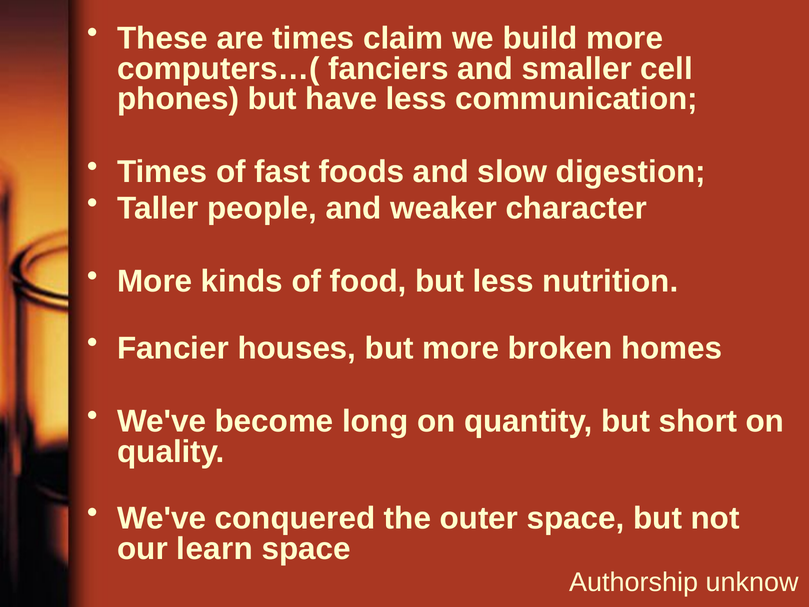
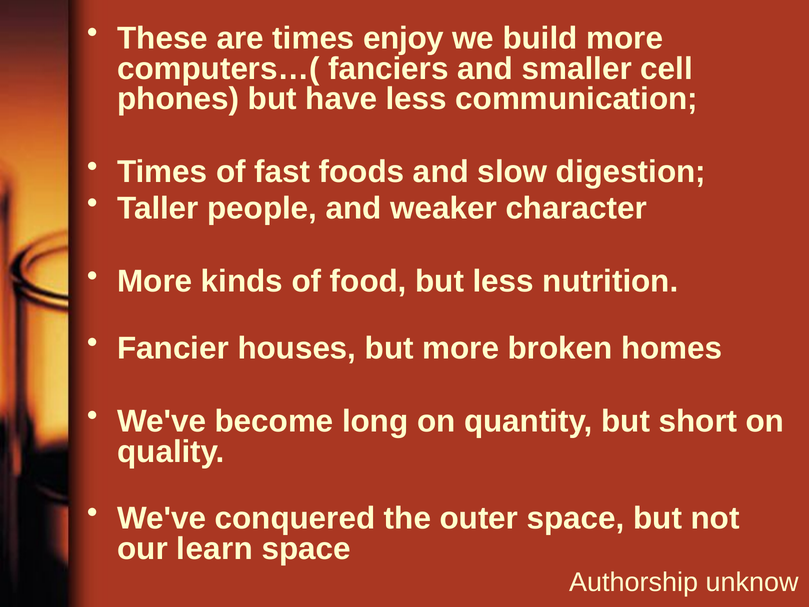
claim: claim -> enjoy (403, 38)
